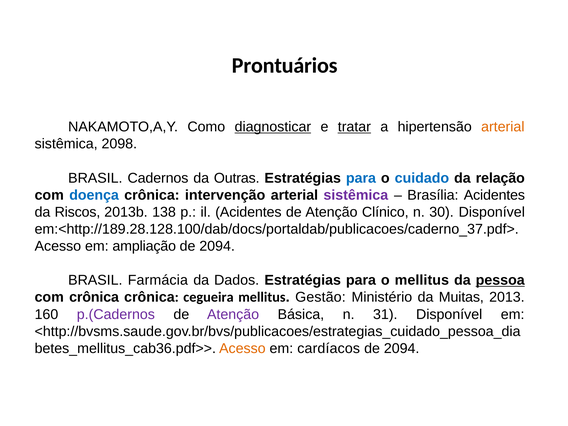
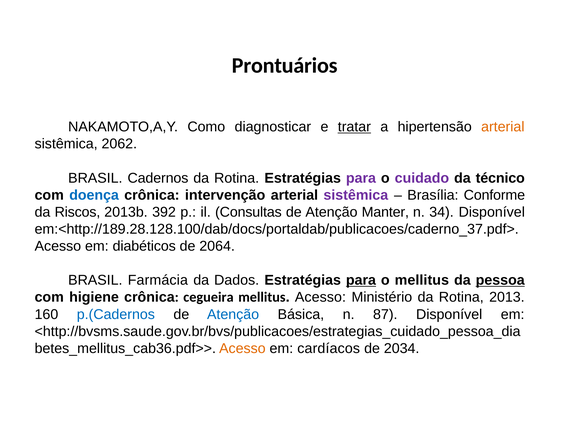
diagnosticar underline: present -> none (273, 127)
2098: 2098 -> 2062 (119, 144)
Outras: Outras -> Rotina (237, 178)
para colour: blue -> purple (361, 178)
cuidado colour: blue -> purple (422, 178)
relação: relação -> técnico (500, 178)
Brasília Acidentes: Acidentes -> Conforme (494, 195)
138: 138 -> 392 (164, 212)
il Acidentes: Acidentes -> Consultas (248, 212)
Clínico: Clínico -> Manter (385, 212)
30: 30 -> 34 (441, 212)
ampliação: ampliação -> diabéticos (144, 246)
2094: 2094 -> 2064 (217, 246)
para underline: none -> present (361, 280)
com crônica: crônica -> higiene (94, 297)
mellitus Gestão: Gestão -> Acesso (320, 297)
Ministério da Muitas: Muitas -> Rotina (461, 297)
p.(Cadernos colour: purple -> blue (116, 314)
Atenção colour: purple -> blue (233, 314)
31: 31 -> 87 (385, 314)
2094: 2094 -> 2034 (402, 348)
